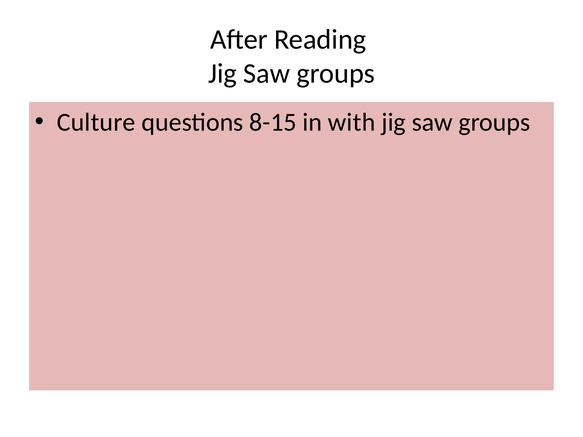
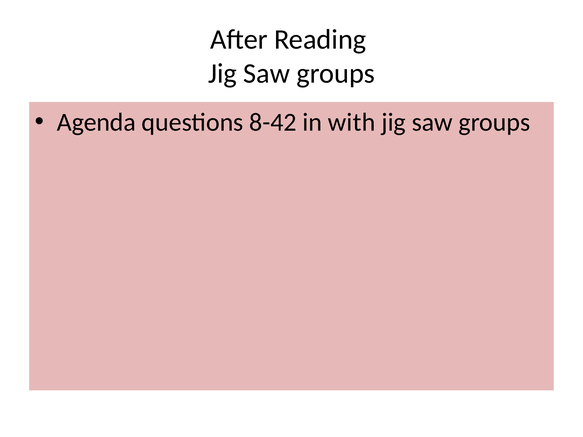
Culture: Culture -> Agenda (96, 122)
8-15: 8-15 -> 8-42 (273, 122)
